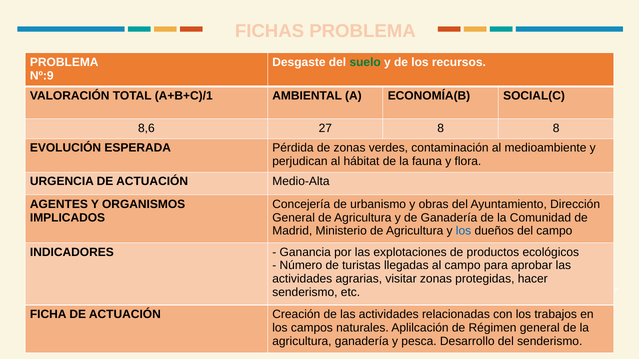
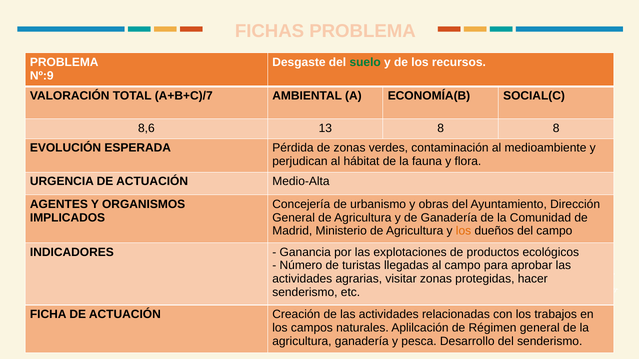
A+B+C)/1: A+B+C)/1 -> A+B+C)/7 (184, 96)
27: 27 -> 13 (325, 128)
los colour: blue -> orange (464, 231)
